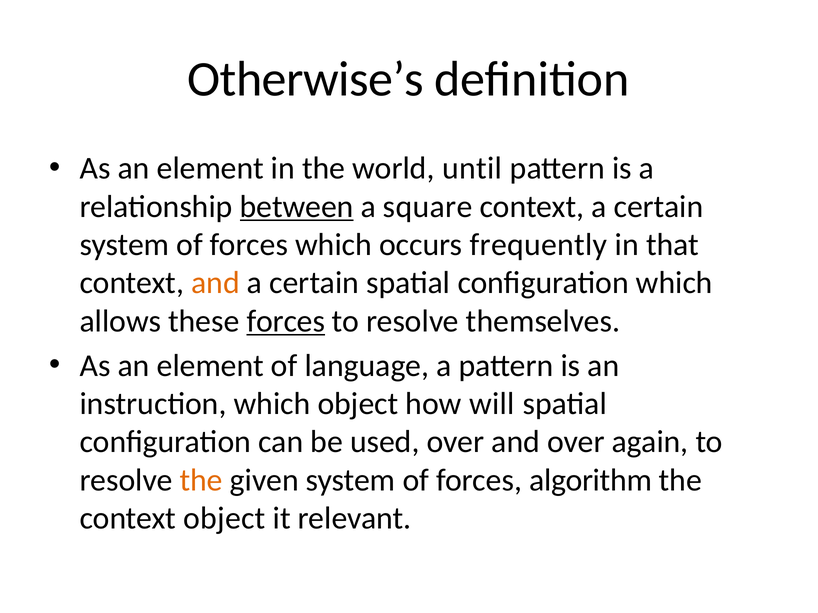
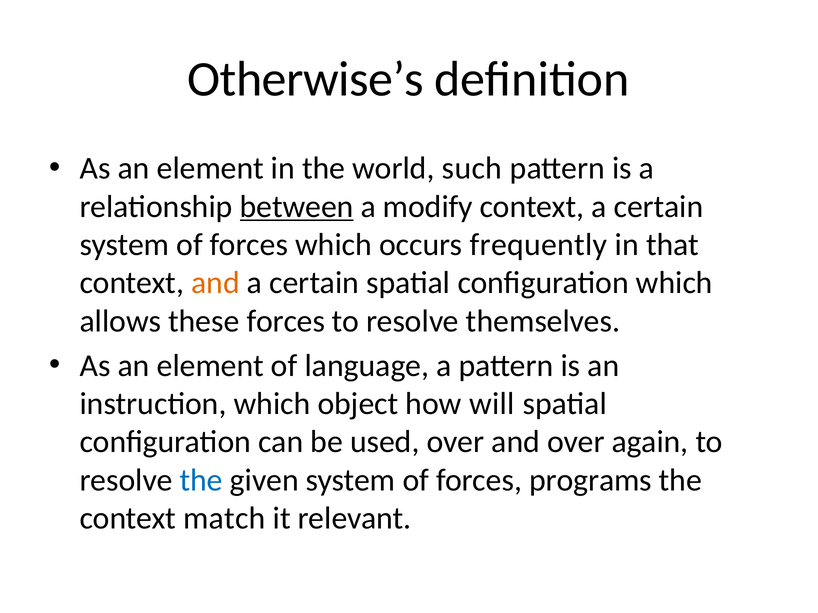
until: until -> such (472, 169)
square: square -> modify (428, 207)
forces underline: present -> none (286, 321)
the colour: orange -> blue (201, 480)
algorithm: algorithm -> programs (591, 480)
context object: object -> match (224, 519)
